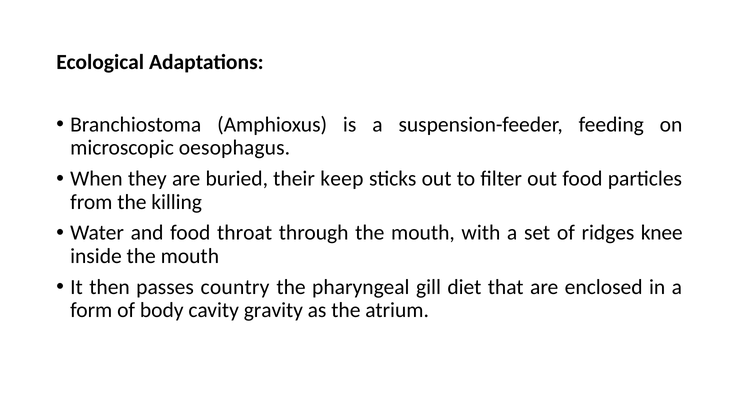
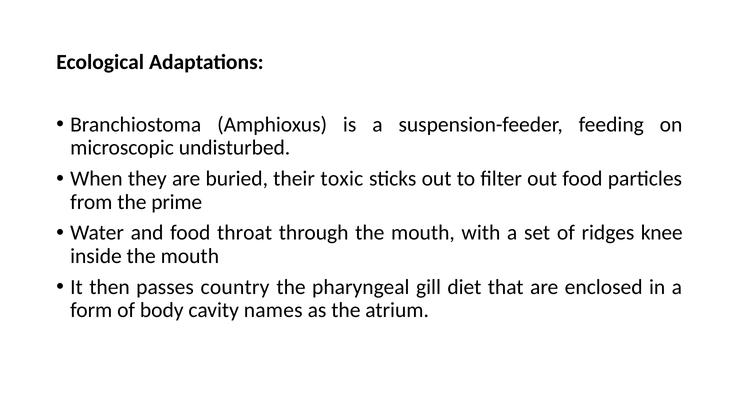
oesophagus: oesophagus -> undisturbed (235, 148)
keep: keep -> toxic (342, 179)
killing: killing -> prime (177, 202)
gravity: gravity -> names (273, 311)
